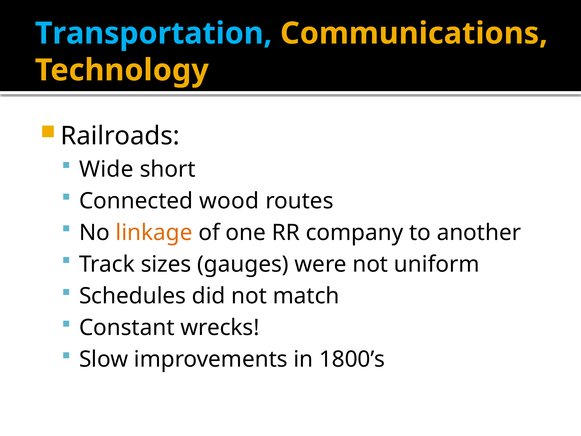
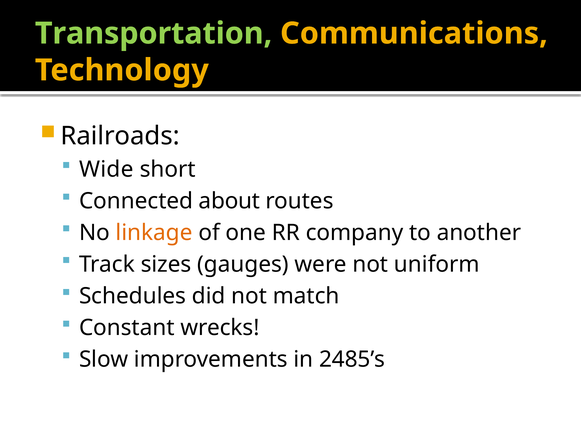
Transportation colour: light blue -> light green (154, 33)
wood: wood -> about (229, 201)
1800’s: 1800’s -> 2485’s (352, 359)
